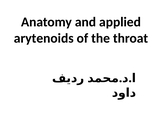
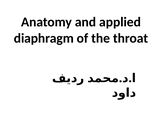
arytenoids: arytenoids -> diaphragm (44, 38)
